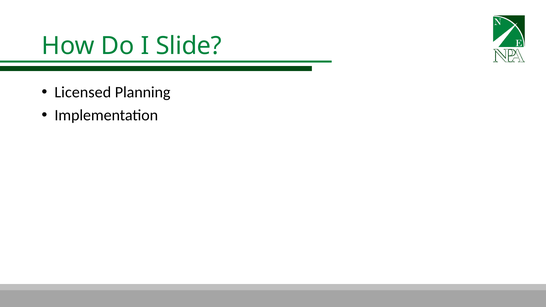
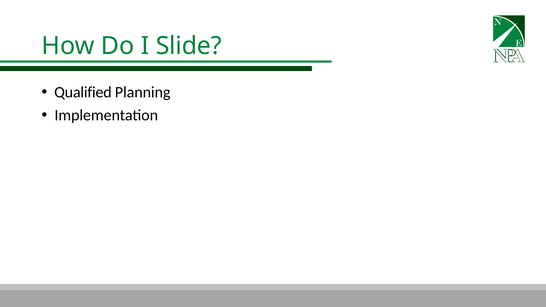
Licensed: Licensed -> Qualified (83, 92)
